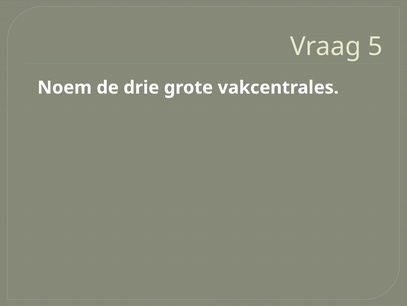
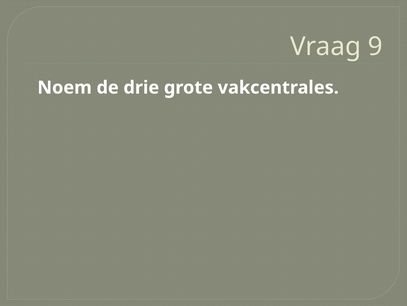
5: 5 -> 9 (375, 46)
